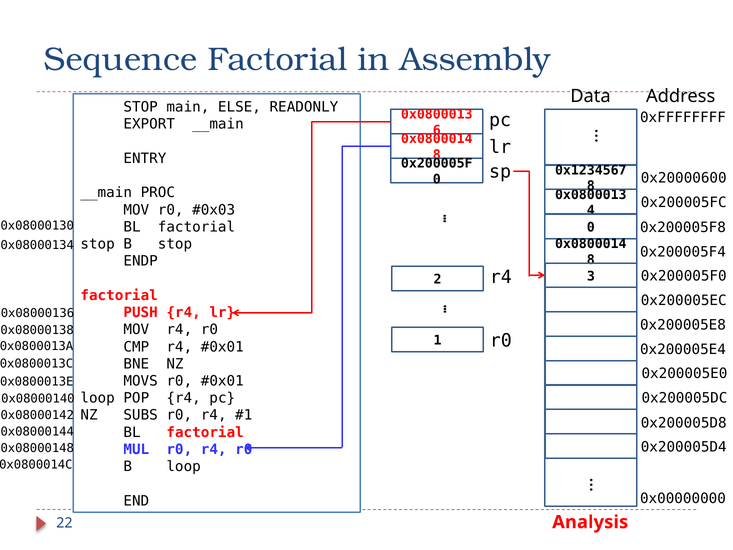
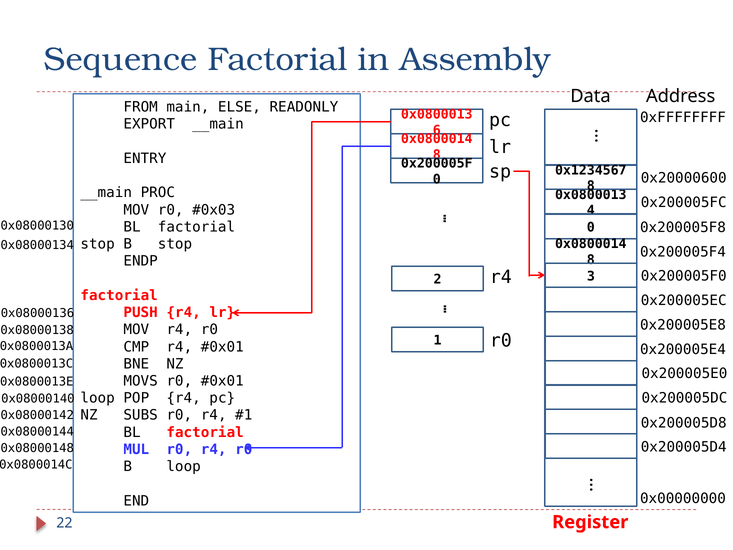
STOP: STOP -> FROM (141, 107)
Analysis: Analysis -> Register (590, 522)
